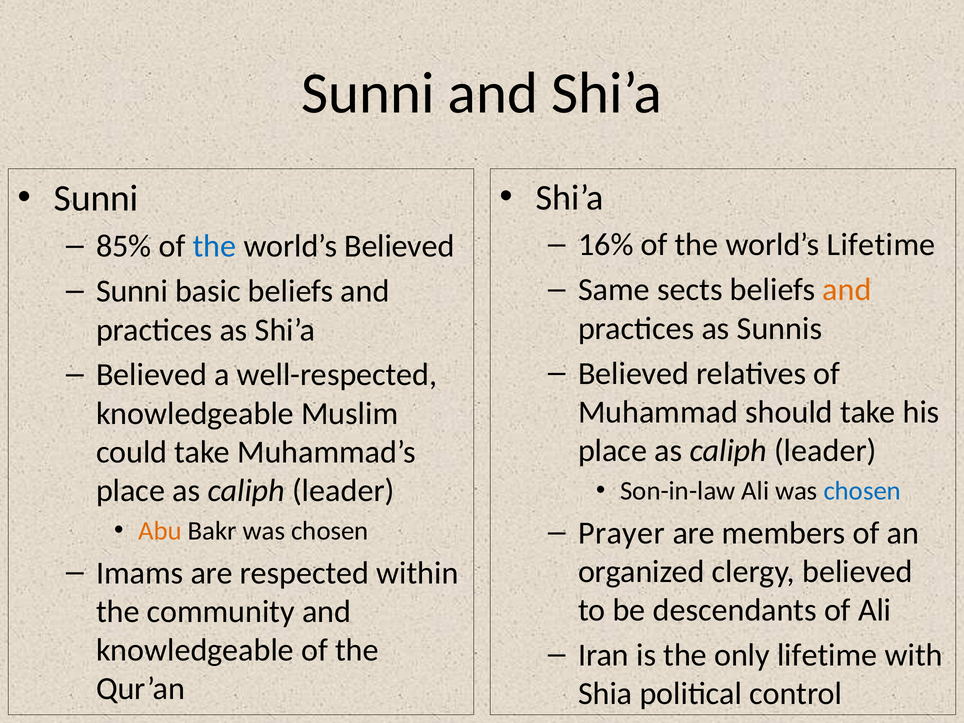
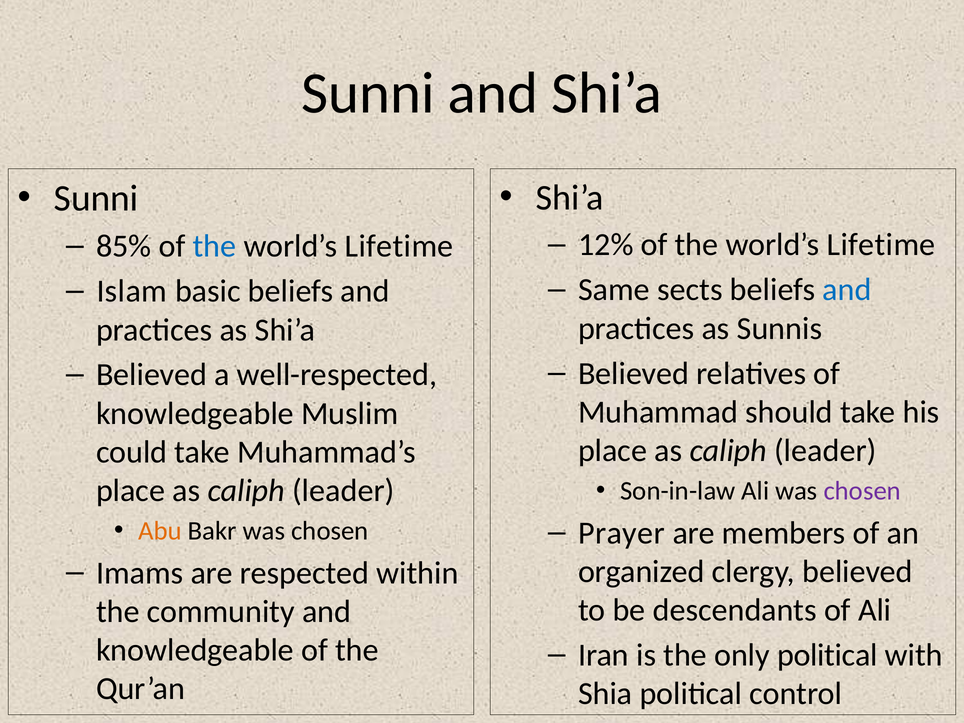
16%: 16% -> 12% (606, 245)
Believed: Believed -> Lifetime (399, 246)
and colour: orange -> blue (847, 290)
Sunni: Sunni -> Islam (132, 291)
chosen colour: blue -> purple (862, 491)
only lifetime: lifetime -> political (827, 655)
